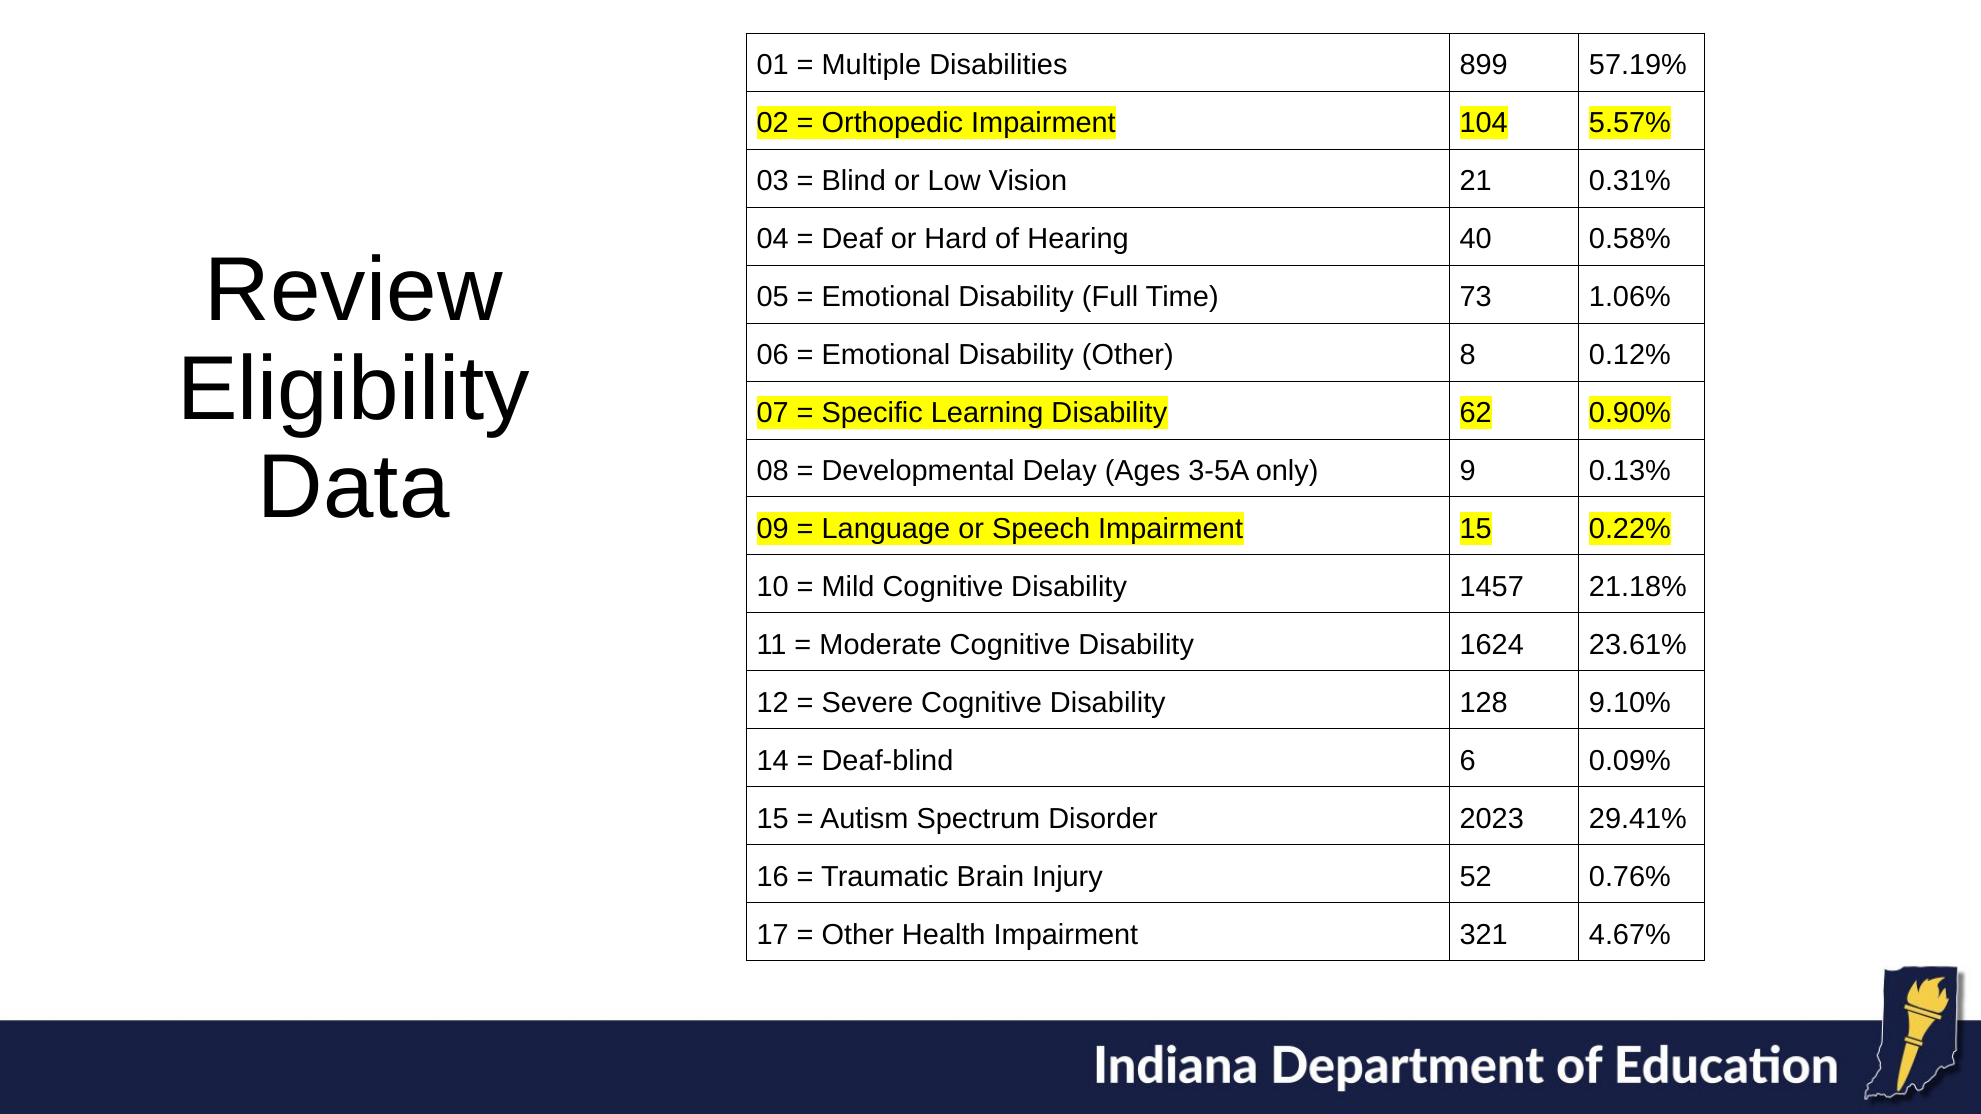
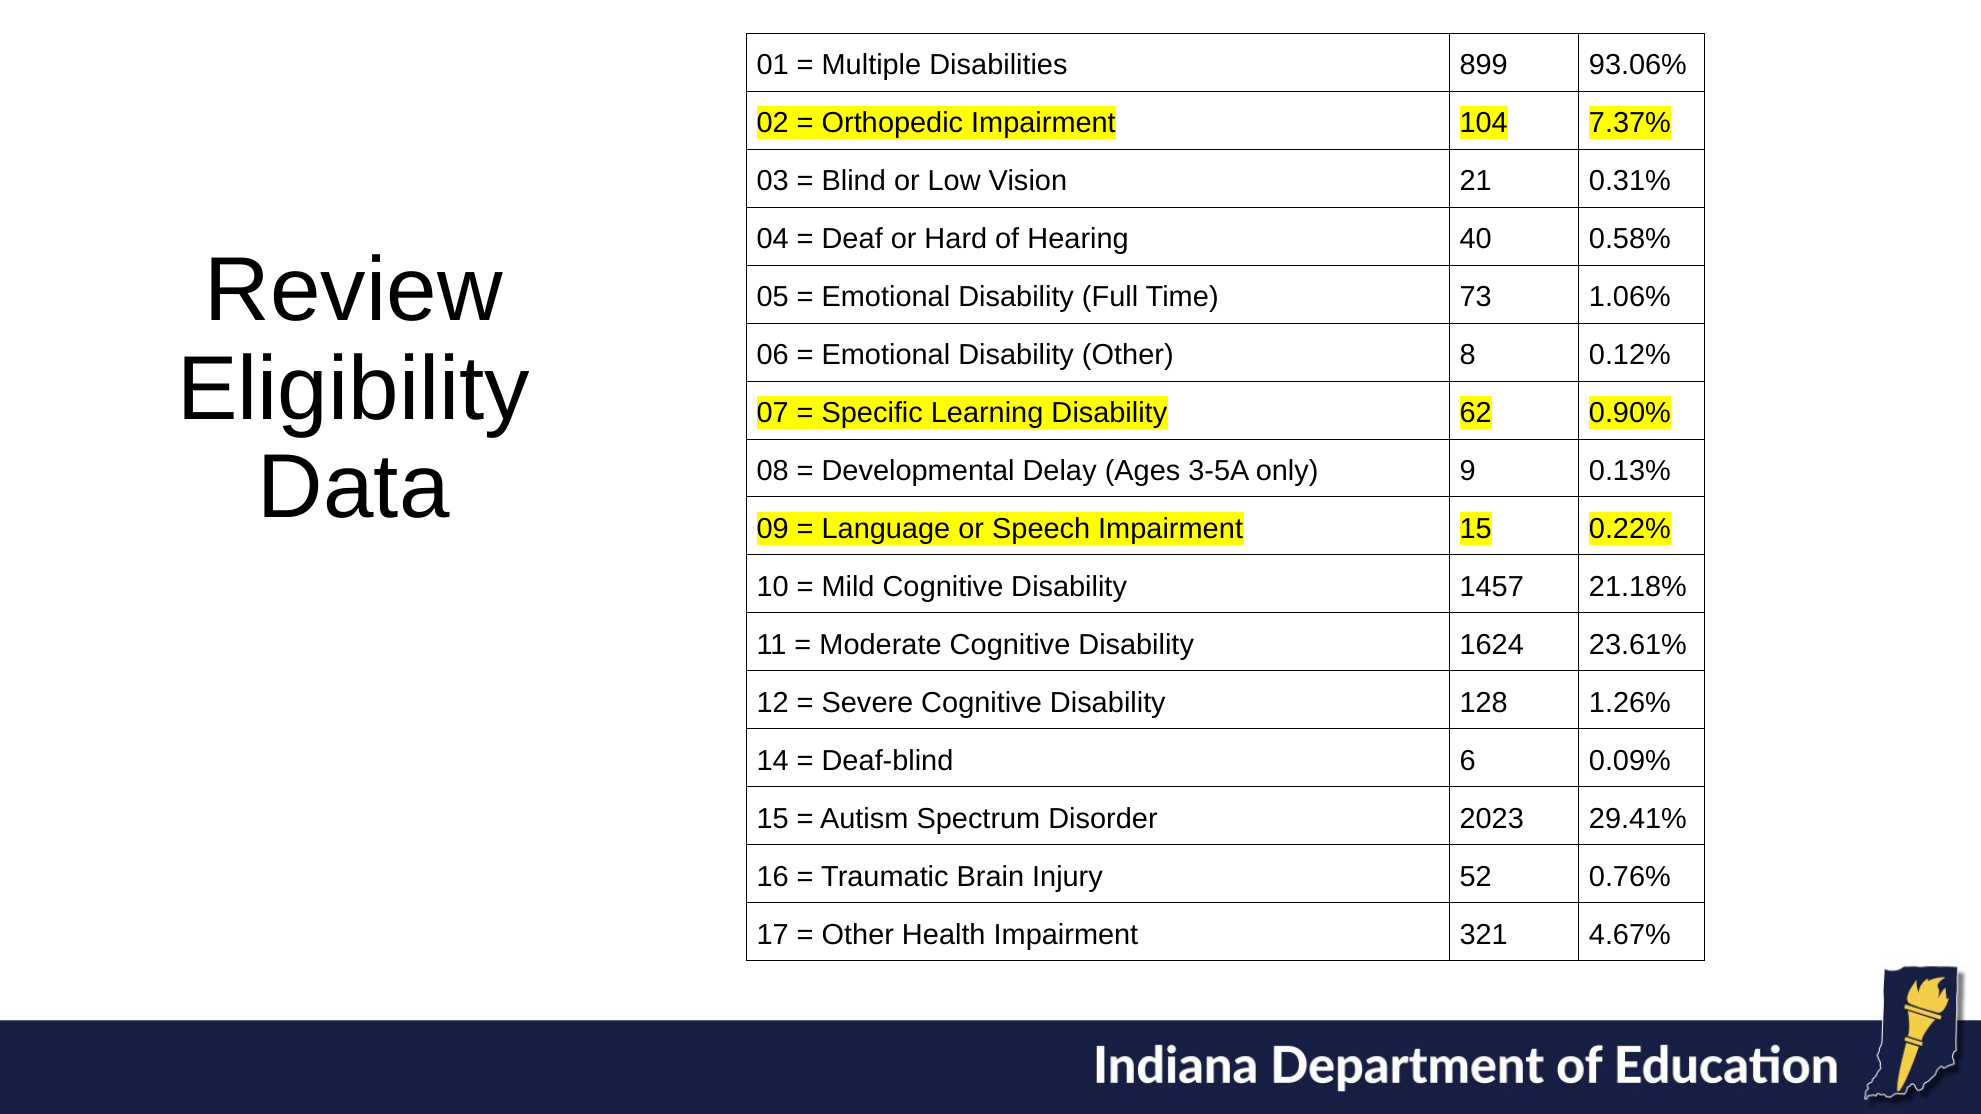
57.19%: 57.19% -> 93.06% (1638, 65)
5.57%: 5.57% -> 7.37% (1630, 123)
9.10%: 9.10% -> 1.26% (1630, 703)
